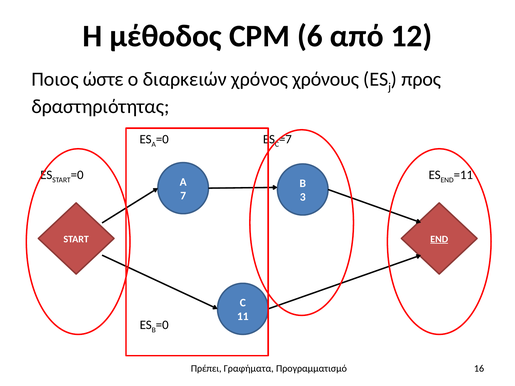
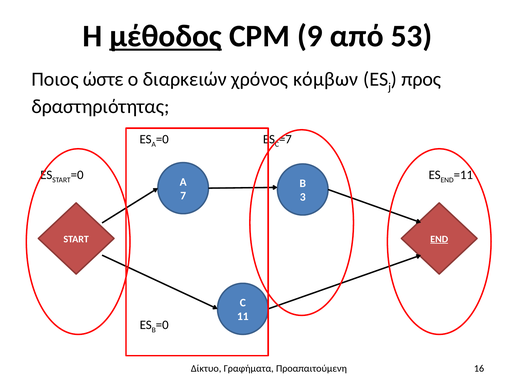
μέθοδος underline: none -> present (166, 36)
6: 6 -> 9 (310, 36)
12: 12 -> 53 (412, 36)
χρόνους: χρόνους -> κόμβων (326, 79)
Πρέπει: Πρέπει -> Δίκτυο (206, 369)
Προγραμματισμό: Προγραμματισμό -> Προαπαιτούμενη (311, 369)
